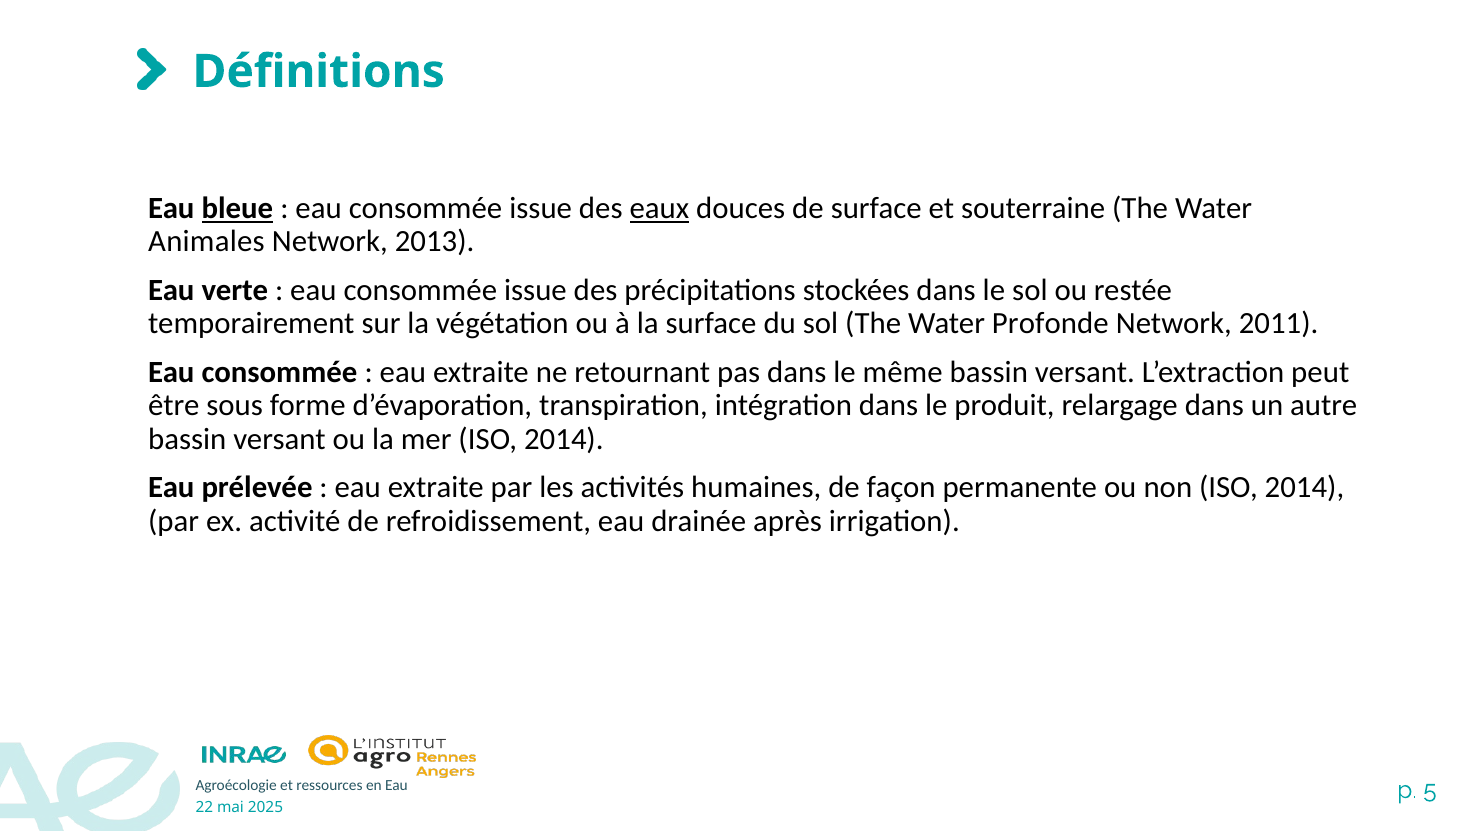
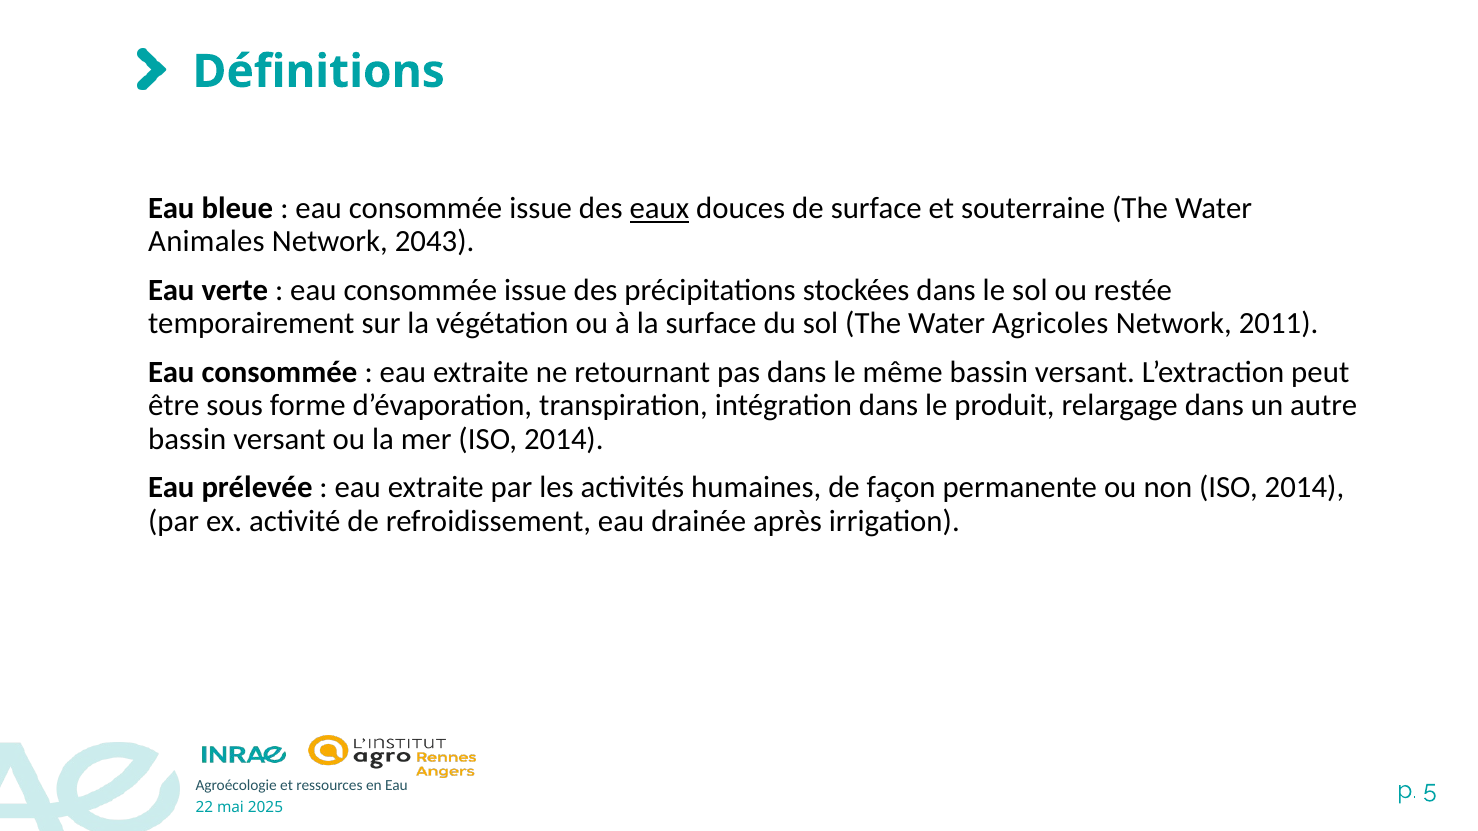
bleue underline: present -> none (237, 208)
2013: 2013 -> 2043 (435, 242)
Profonde: Profonde -> Agricoles (1050, 324)
